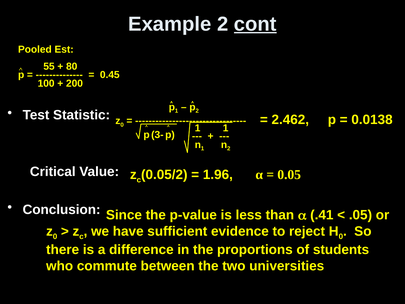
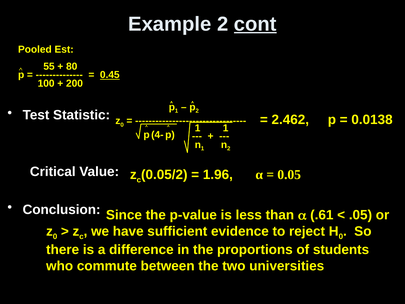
0.45 underline: none -> present (110, 75)
3-: 3- -> 4- (157, 135)
.41: .41 -> .61 (322, 215)
